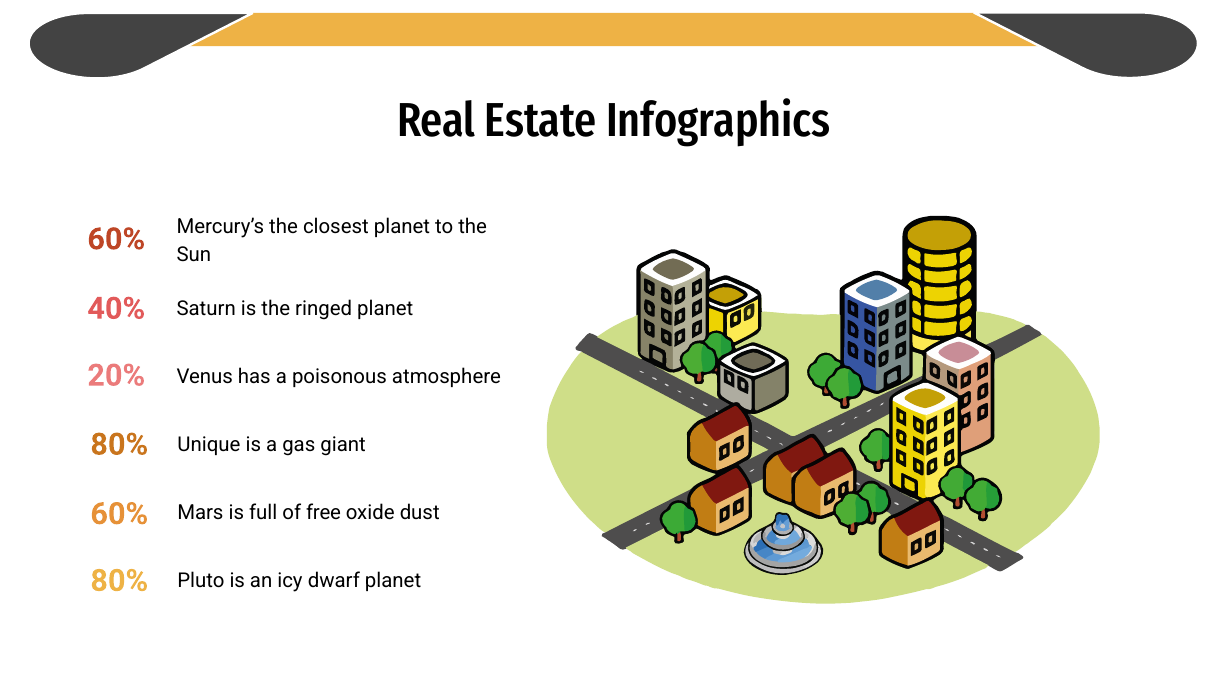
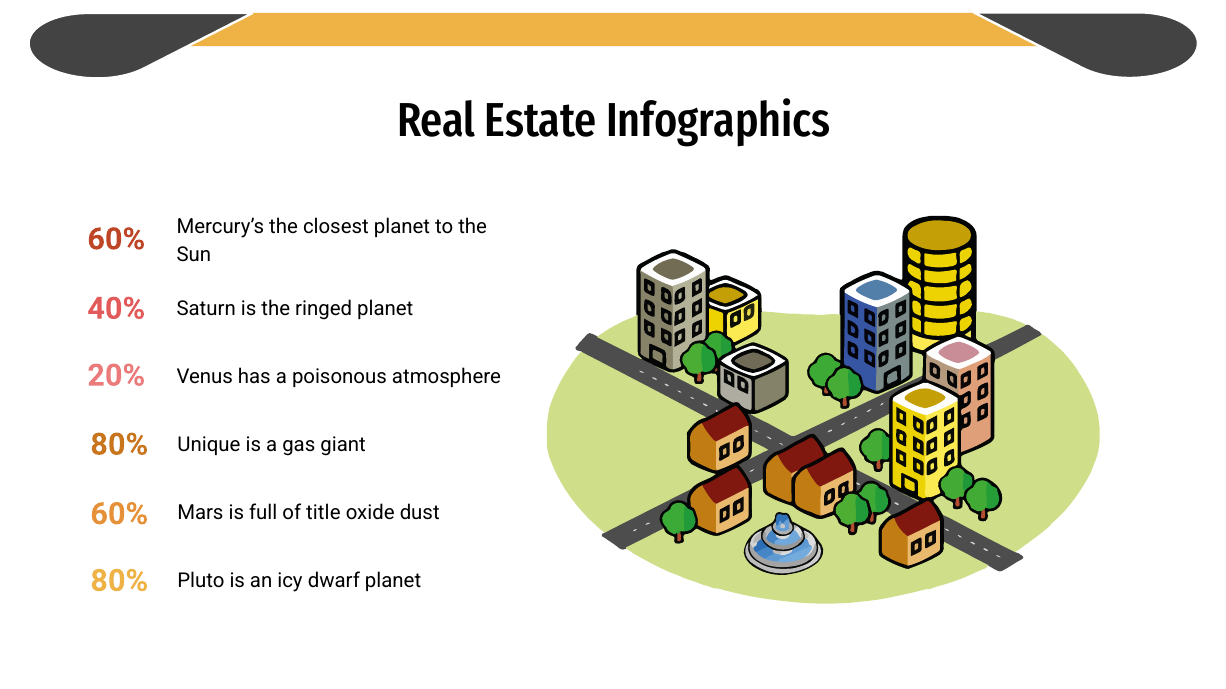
free: free -> title (323, 513)
